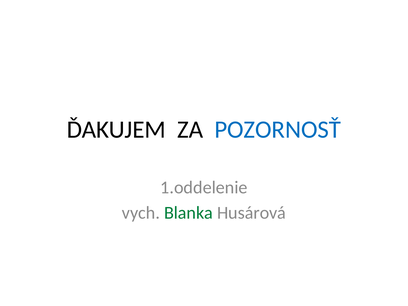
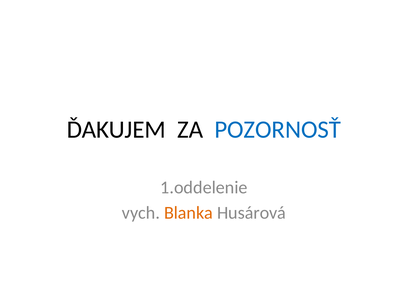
Blanka colour: green -> orange (189, 213)
